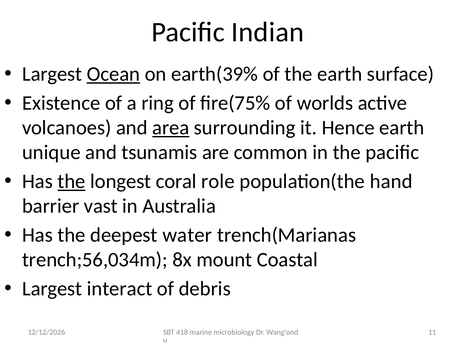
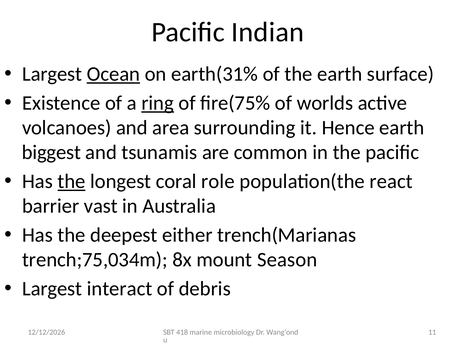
earth(39%: earth(39% -> earth(31% (215, 74)
ring underline: none -> present (158, 103)
area underline: present -> none (171, 128)
unique: unique -> biggest (51, 153)
hand: hand -> react (391, 181)
water: water -> either (187, 235)
trench;56,034m: trench;56,034m -> trench;75,034m (95, 260)
Coastal: Coastal -> Season (287, 260)
